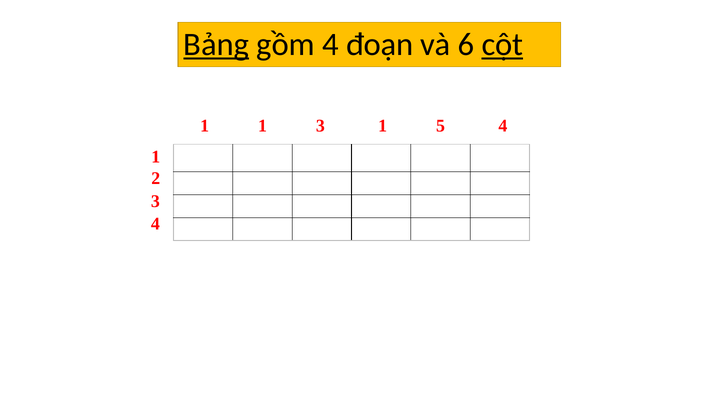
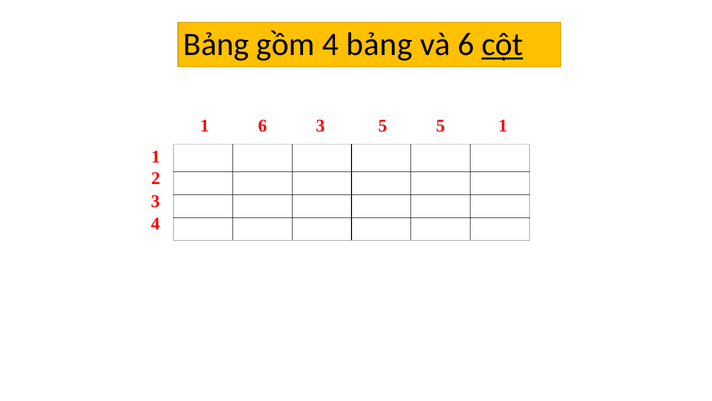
Bảng underline: present -> none (216, 44)
4 đoạn: đoạn -> bảng (379, 44)
1 1: 1 -> 6 (263, 126)
3 1: 1 -> 5 (383, 126)
5 4: 4 -> 1 (503, 126)
